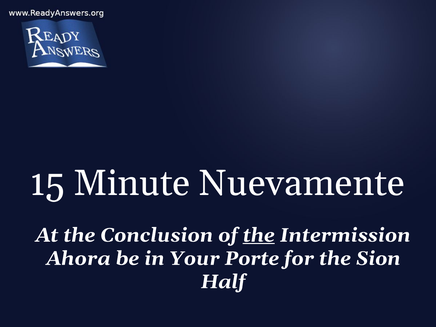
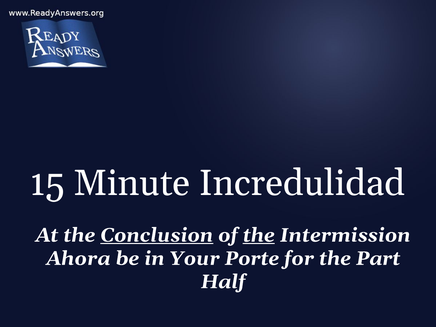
Nuevamente: Nuevamente -> Incredulidad (302, 183)
Conclusion underline: none -> present (157, 235)
Sion: Sion -> Part (378, 258)
